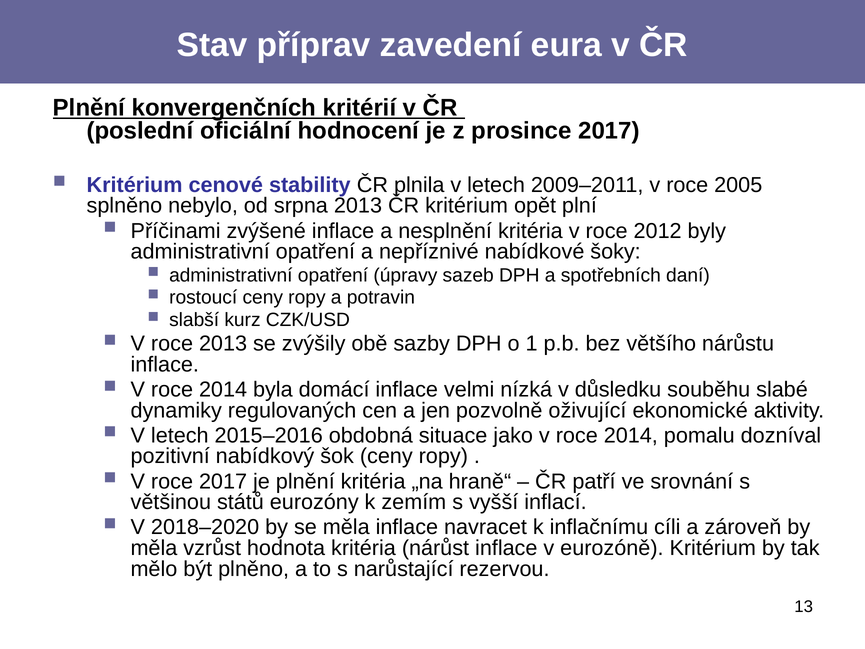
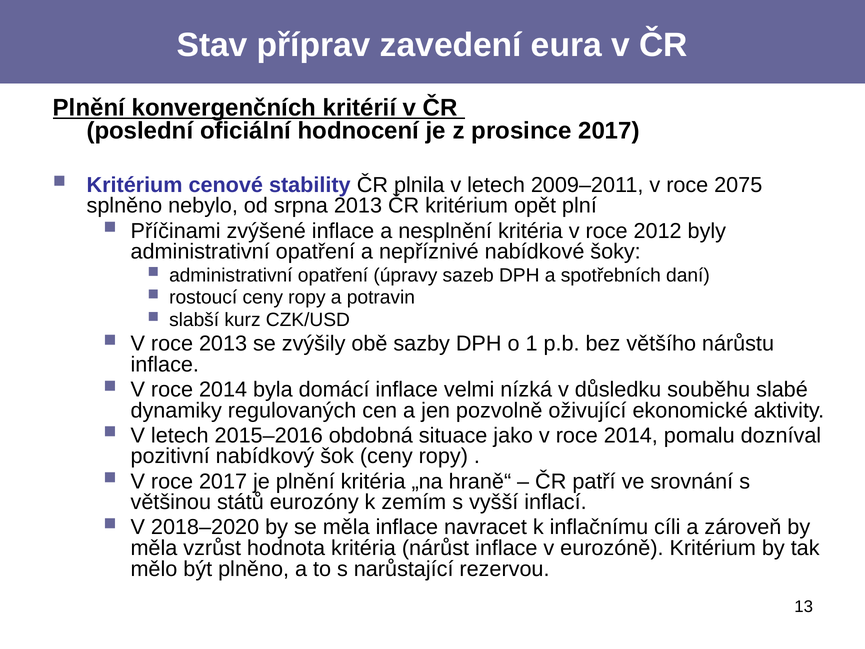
2005: 2005 -> 2075 (738, 185)
